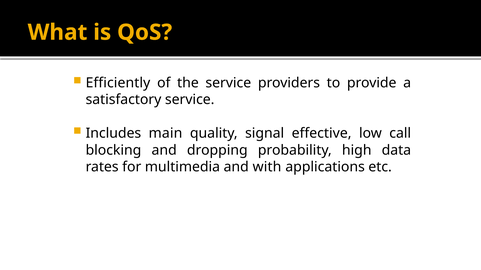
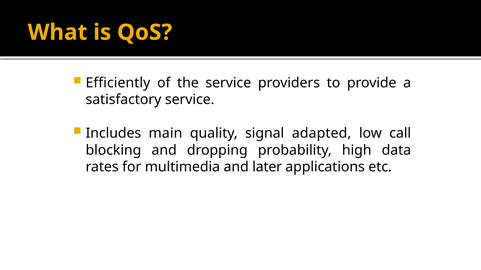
effective: effective -> adapted (322, 134)
with: with -> later (267, 167)
